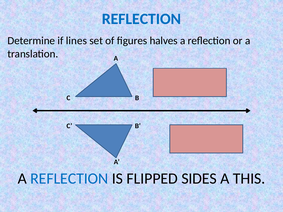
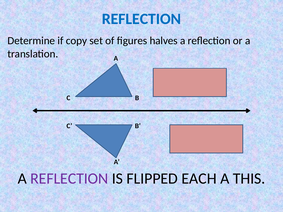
lines: lines -> copy (76, 41)
REFLECTION colour: blue -> purple (69, 179)
SIDES: SIDES -> EACH (199, 179)
